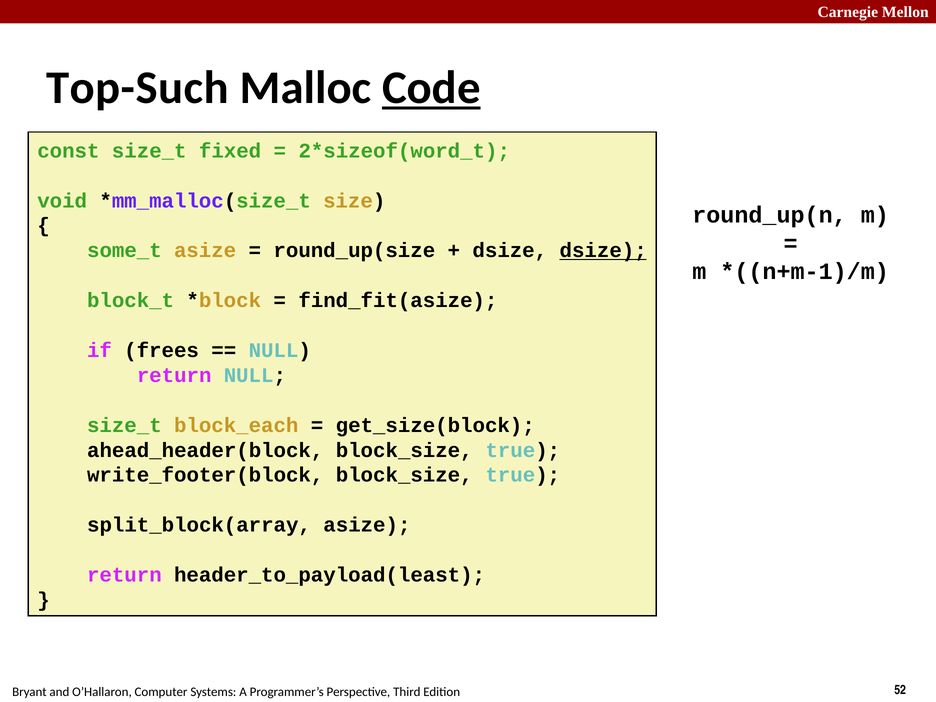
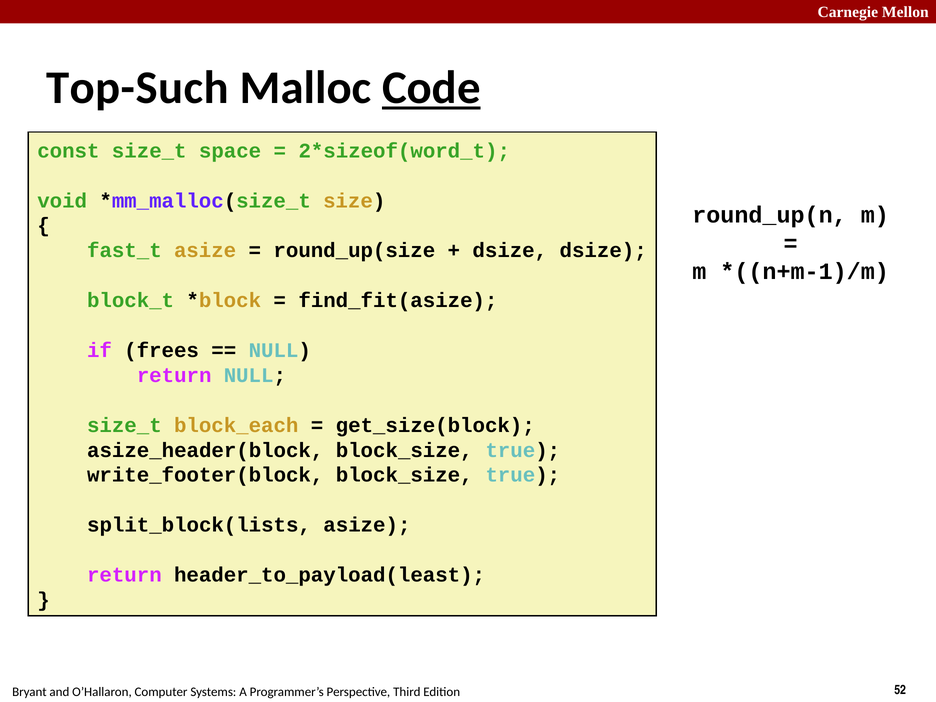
fixed: fixed -> space (230, 151)
some_t: some_t -> fast_t (124, 251)
dsize underline: present -> none (603, 251)
ahead_header(block: ahead_header(block -> asize_header(block (205, 450)
split_block(array: split_block(array -> split_block(lists (199, 525)
